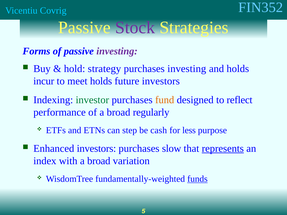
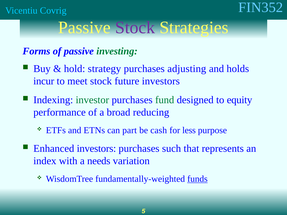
investing colour: purple -> green (117, 51)
purchases investing: investing -> adjusting (187, 69)
meet holds: holds -> stock (101, 81)
fund colour: orange -> green (165, 100)
reflect: reflect -> equity (240, 100)
regularly: regularly -> reducing (151, 112)
step: step -> part (130, 130)
slow: slow -> such (172, 149)
represents underline: present -> none (223, 149)
with a broad: broad -> needs (99, 161)
